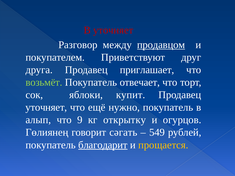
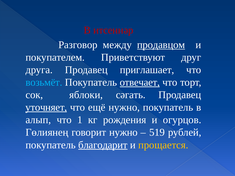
В уточняет: уточняет -> итсеннәр (113, 30)
возьмёт colour: light green -> light blue (44, 82)
отвечает underline: none -> present (140, 82)
купит: купит -> сәгать (131, 95)
уточняет underline: none -> present (46, 107)
9: 9 -> 1 (80, 120)
открытку: открытку -> рождения (125, 120)
говорит сәгать: сәгать -> нужно (123, 133)
549: 549 -> 519 (157, 133)
